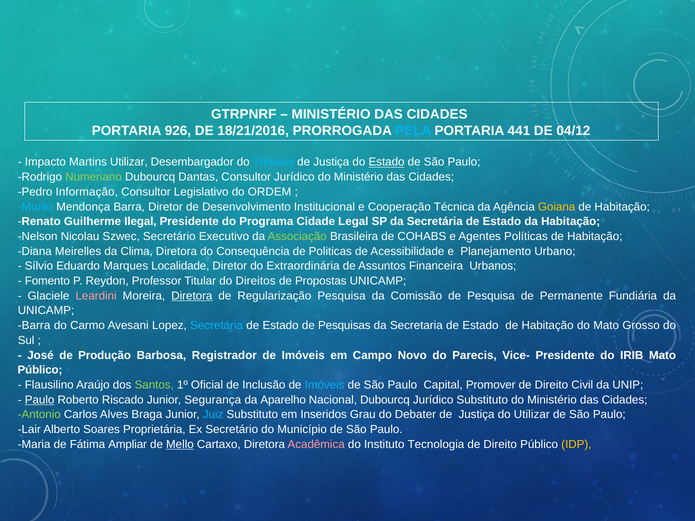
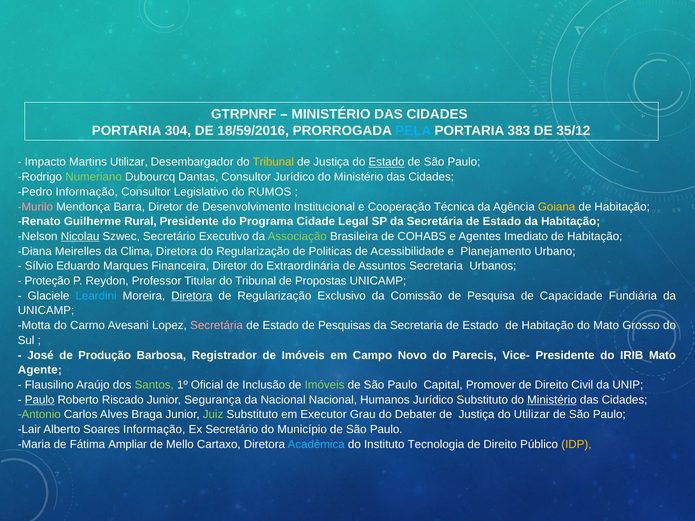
926: 926 -> 304 (178, 131)
18/21/2016: 18/21/2016 -> 18/59/2016 (253, 131)
441: 441 -> 383 (519, 131)
04/12: 04/12 -> 35/12 (573, 131)
Tribunal colour: light blue -> yellow (273, 162)
ORDEM: ORDEM -> RUMOS (270, 192)
Murilo colour: light blue -> pink (35, 207)
Ilegal: Ilegal -> Rural (140, 222)
Nicolau underline: none -> present (80, 237)
Políticas: Políticas -> Imediato (526, 237)
do Consequência: Consequência -> Regularização (253, 251)
Localidade: Localidade -> Financeira (180, 266)
Assuntos Financeira: Financeira -> Secretaria (436, 266)
Fomento: Fomento -> Proteção (47, 281)
Titular do Direitos: Direitos -> Tribunal (256, 281)
Leardini colour: pink -> light blue (96, 296)
Regularização Pesquisa: Pesquisa -> Exclusivo (342, 296)
Permanente: Permanente -> Capacidade (571, 296)
Barra: Barra -> Motta (34, 326)
Secretária colour: light blue -> pink (217, 326)
Público: Público -> Agente (40, 370)
Imóveis colour: light blue -> light green (325, 385)
da Aparelho: Aparelho -> Nacional (283, 400)
Nacional Dubourcq: Dubourcq -> Humanos (385, 400)
Ministério underline: none -> present (552, 400)
Juiz colour: light blue -> light green (213, 415)
Inseridos: Inseridos -> Executor (324, 415)
Soares Proprietária: Proprietária -> Informação (154, 430)
Mello underline: present -> none (180, 445)
Acadêmica colour: pink -> light blue (316, 445)
